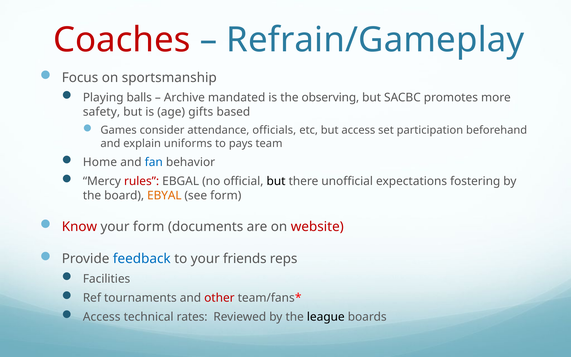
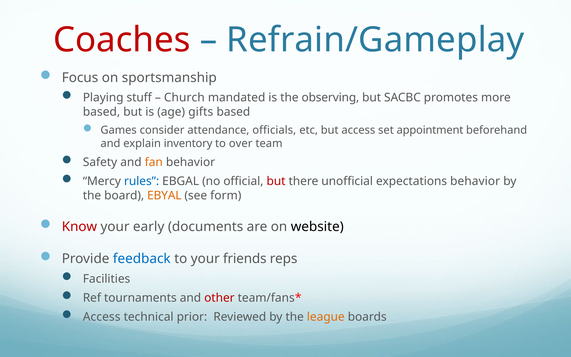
balls: balls -> stuff (139, 97)
Archive: Archive -> Church (184, 97)
safety: safety -> based (102, 112)
participation: participation -> appointment (430, 130)
uniforms: uniforms -> inventory (188, 144)
pays: pays -> over (241, 144)
Home: Home -> Safety (100, 162)
fan colour: blue -> orange (154, 162)
rules colour: red -> blue (142, 181)
but colour: black -> red (276, 181)
expectations fostering: fostering -> behavior (475, 181)
your form: form -> early (149, 227)
website colour: red -> black (317, 227)
rates: rates -> prior (192, 317)
league colour: black -> orange (326, 317)
